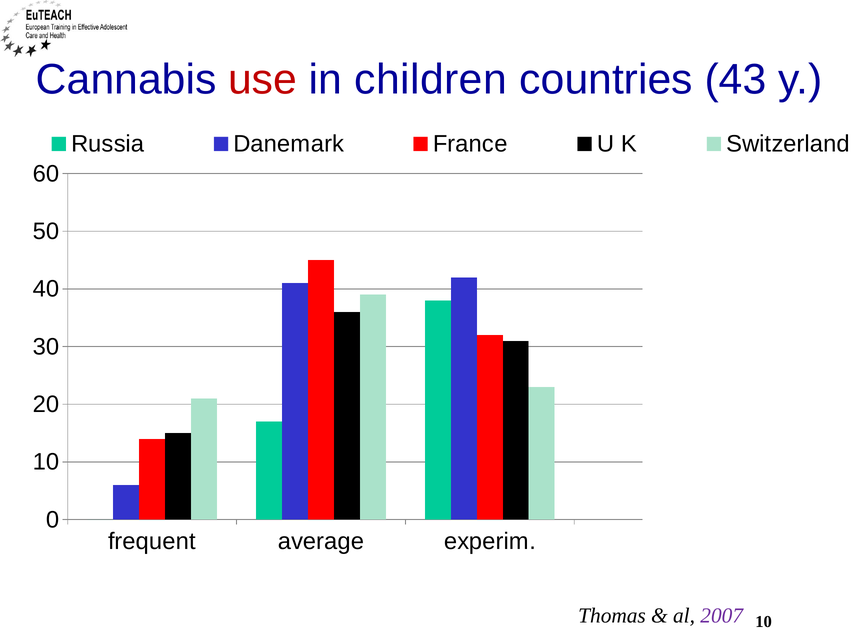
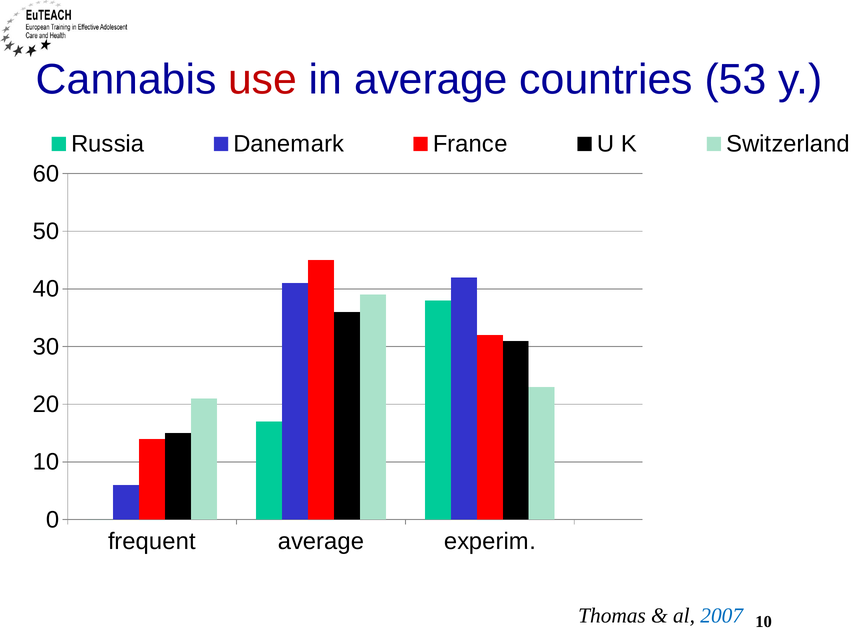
in children: children -> average (431, 80)
43: 43 -> 53 (736, 80)
2007 colour: purple -> blue (722, 615)
